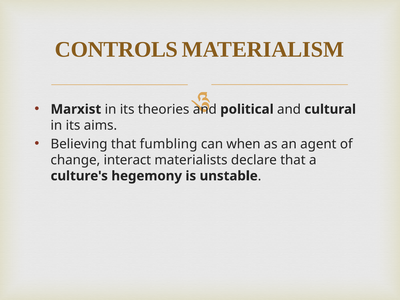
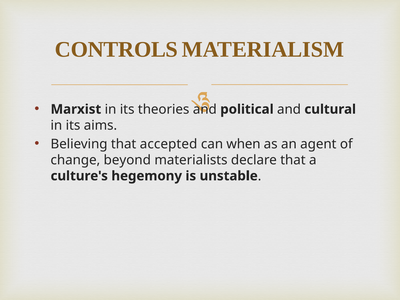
fumbling: fumbling -> accepted (169, 144)
interact: interact -> beyond (127, 160)
